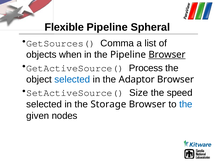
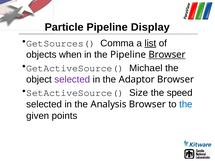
Flexible: Flexible -> Particle (64, 27)
Spheral: Spheral -> Display (150, 27)
list underline: none -> present (150, 43)
Process: Process -> Michael (146, 68)
selected colour: blue -> purple (72, 80)
Storage: Storage -> Analysis (109, 104)
nodes: nodes -> points (65, 116)
